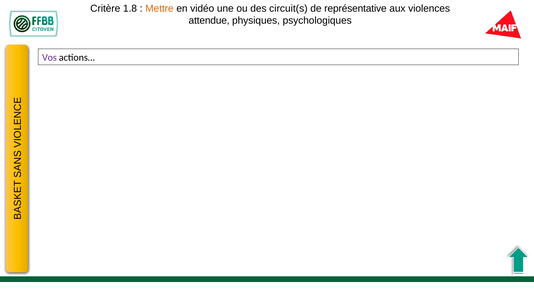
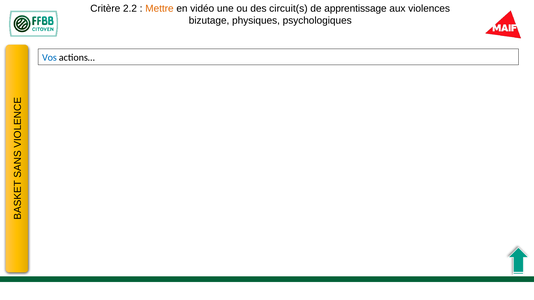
1.8: 1.8 -> 2.2 (130, 9)
représentative: représentative -> apprentissage (355, 9)
attendue: attendue -> bizutage (209, 21)
Vos colour: purple -> blue (49, 58)
